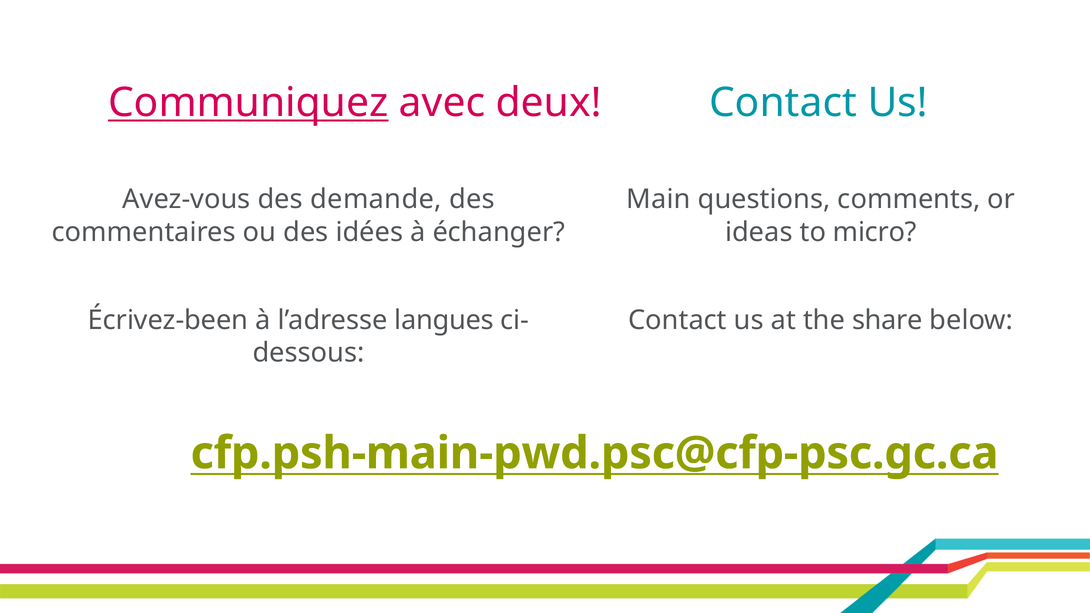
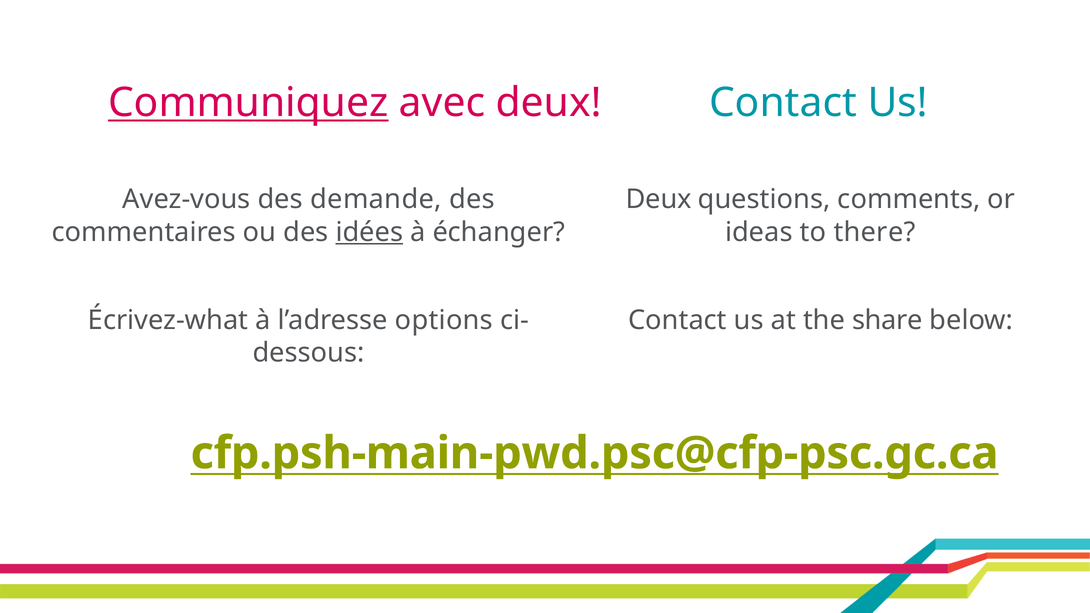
Main: Main -> Deux (659, 200)
idées underline: none -> present (369, 232)
micro: micro -> there (875, 232)
Écrivez-been: Écrivez-been -> Écrivez-what (168, 320)
langues: langues -> options (444, 320)
